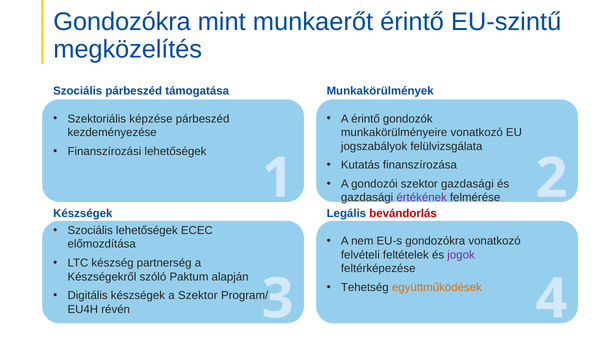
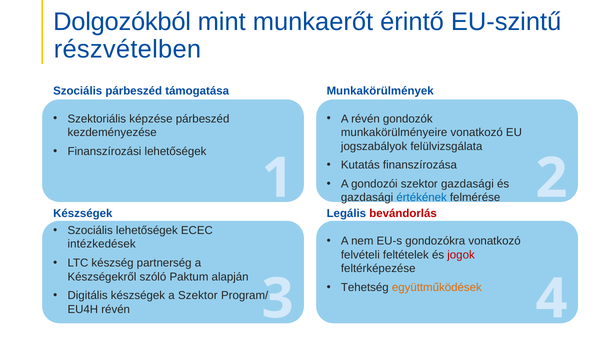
Gondozókra: Gondozókra -> Dolgozókból (122, 22)
megközelítés: megközelítés -> részvételben (127, 50)
A érintő: érintő -> révén (365, 119)
értékének colour: purple -> blue (422, 198)
előmozdítása: előmozdítása -> intézkedések (102, 244)
jogok colour: purple -> red (461, 255)
